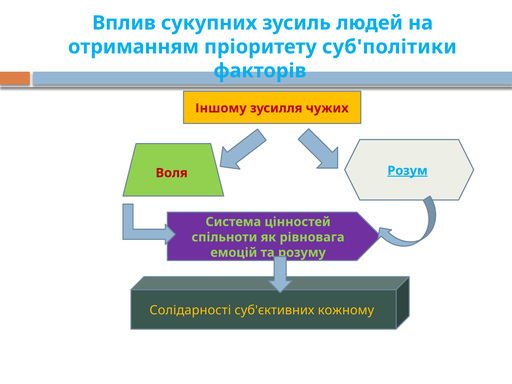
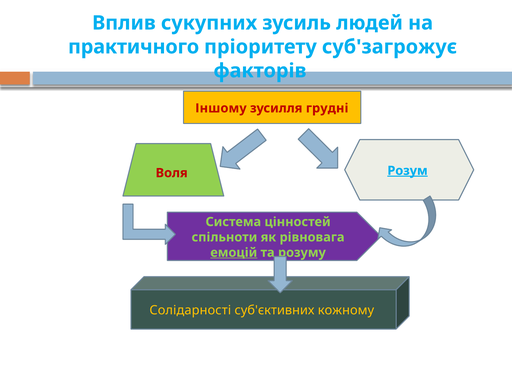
отриманням: отриманням -> практичного (134, 47)
суб'політики: суб'політики -> суб'загрожує (390, 47)
чужих: чужих -> грудні (327, 108)
емоцій underline: none -> present (234, 253)
